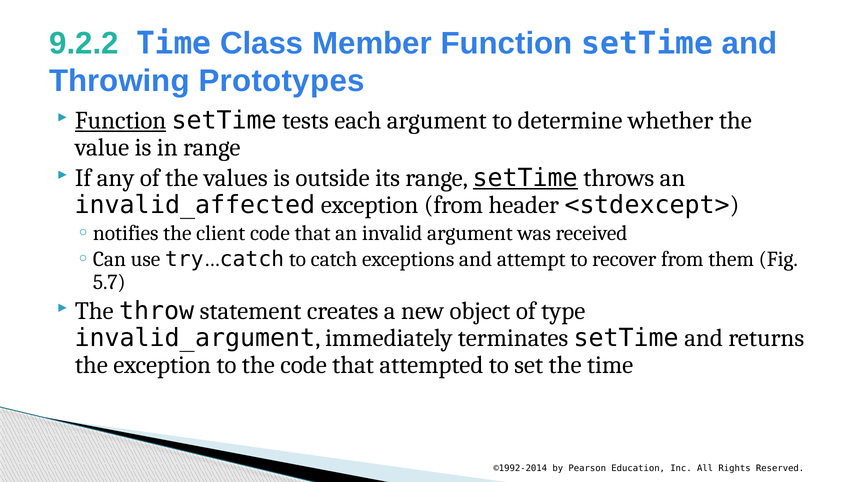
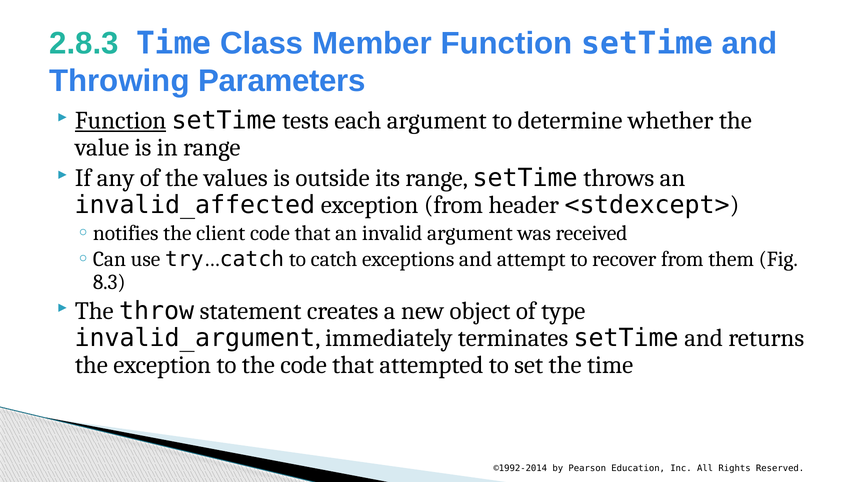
9.2.2: 9.2.2 -> 2.8.3 (84, 43)
Prototypes: Prototypes -> Parameters (282, 81)
setTime underline: present -> none (525, 178)
5.7: 5.7 -> 8.3 (109, 282)
